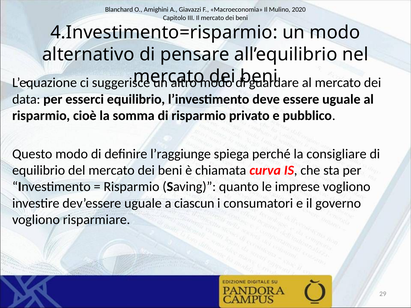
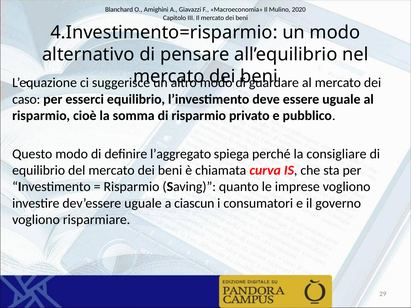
data: data -> caso (26, 99)
l’raggiunge: l’raggiunge -> l’aggregato (181, 154)
